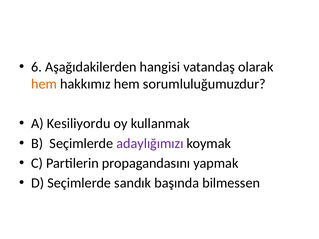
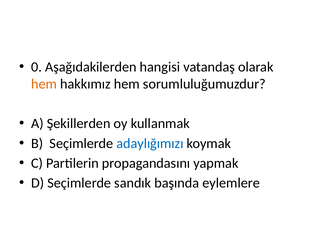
6: 6 -> 0 (36, 67)
Kesiliyordu: Kesiliyordu -> Şekillerden (79, 124)
adaylığımızı colour: purple -> blue (150, 144)
bilmessen: bilmessen -> eylemlere (231, 183)
